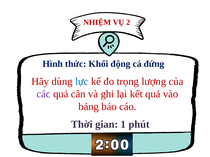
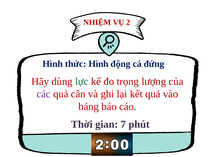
thức Khối: Khối -> Hình (99, 64)
lực colour: blue -> green (82, 82)
1: 1 -> 7 (123, 125)
